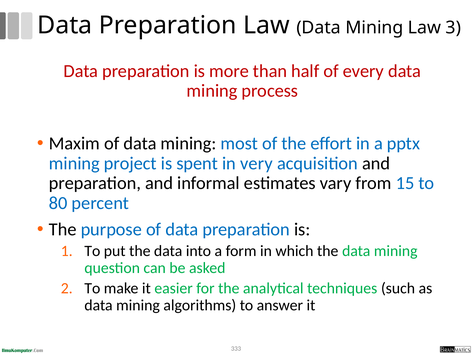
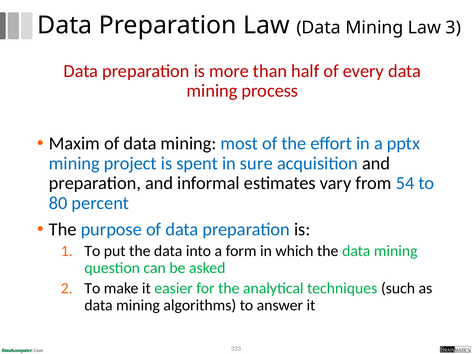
very: very -> sure (256, 163)
15: 15 -> 54 (405, 183)
